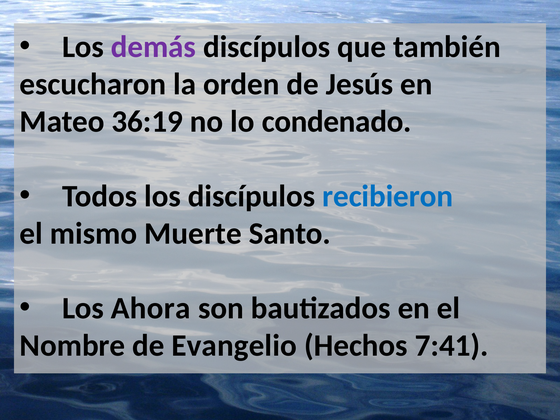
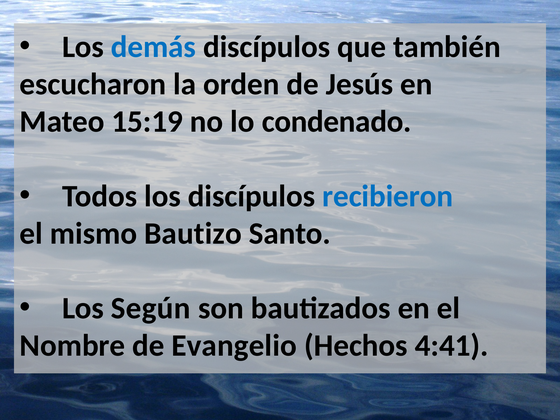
demás colour: purple -> blue (153, 47)
36:19: 36:19 -> 15:19 (147, 122)
Muerte: Muerte -> Bautizo (193, 234)
Ahora: Ahora -> Según (151, 308)
7:41: 7:41 -> 4:41 (452, 346)
